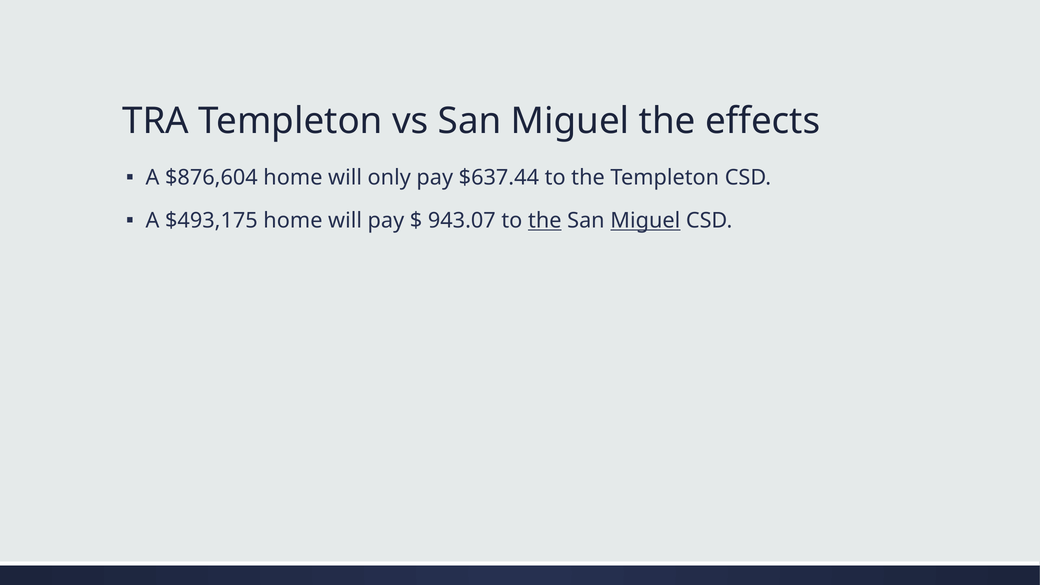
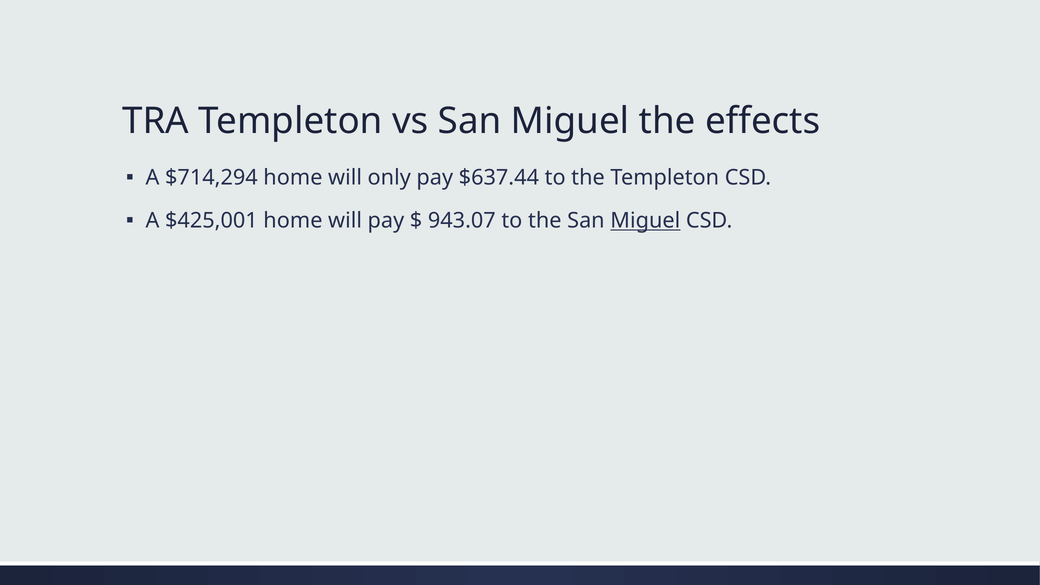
$876,604: $876,604 -> $714,294 (211, 178)
$493,175: $493,175 -> $425,001 (211, 221)
the underline: present -> none (545, 221)
